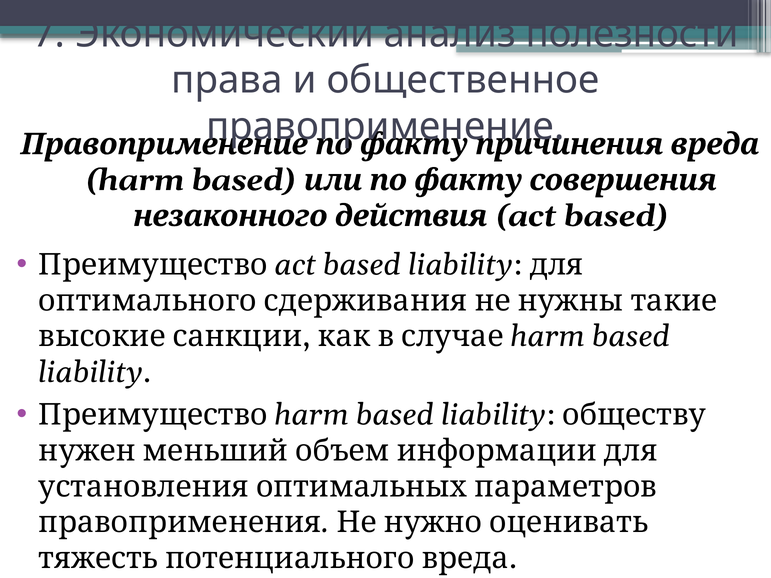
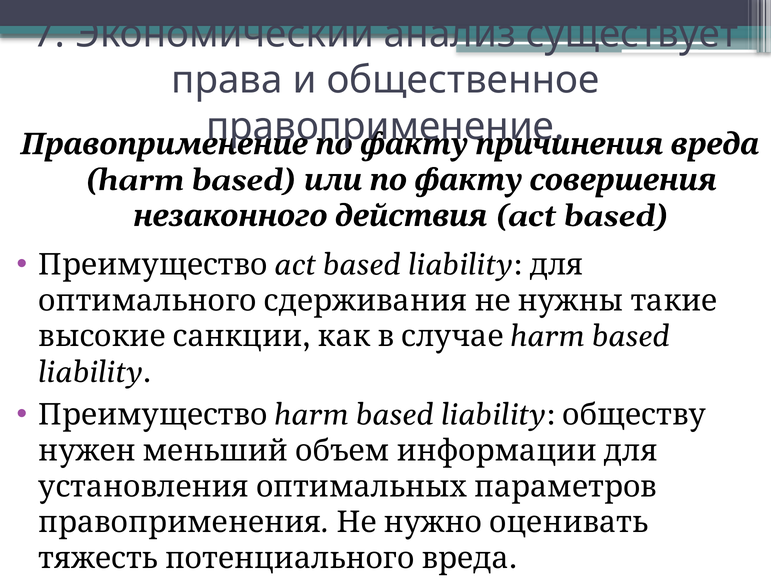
полезности: полезности -> существует (632, 34)
